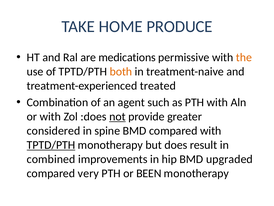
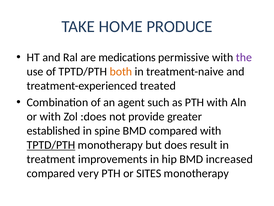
the colour: orange -> purple (244, 57)
not underline: present -> none (117, 116)
considered: considered -> established (54, 130)
combined: combined -> treatment (51, 159)
upgraded: upgraded -> increased (229, 159)
BEEN: BEEN -> SITES (149, 173)
